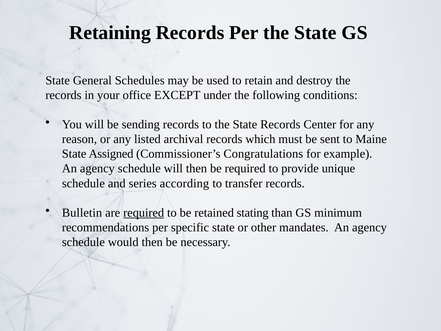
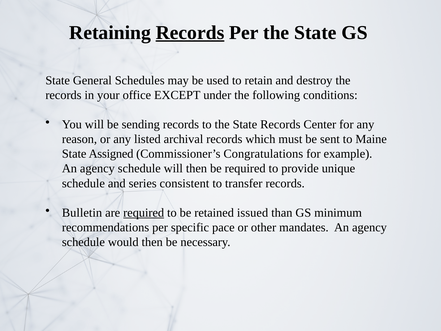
Records underline: none -> present (190, 33)
according: according -> consistent (184, 183)
stating: stating -> issued (253, 213)
specific state: state -> pace (223, 227)
